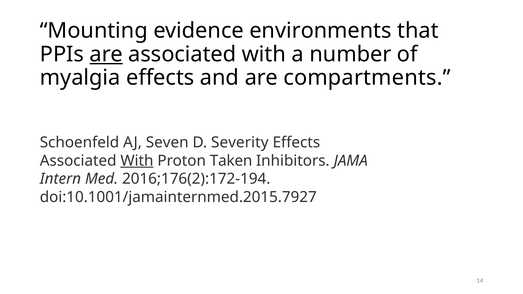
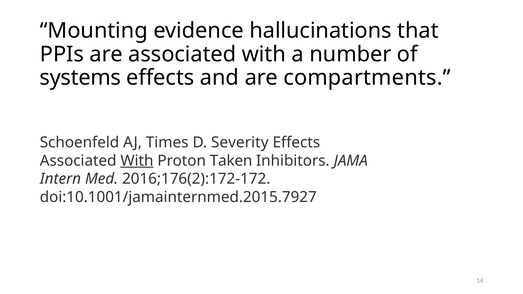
environments: environments -> hallucinations (320, 31)
are underline: present -> none (106, 54)
myalgia: myalgia -> systems (80, 78)
Seven: Seven -> Times (167, 142)
2016;176(2):172-194: 2016;176(2):172-194 -> 2016;176(2):172-172 (196, 179)
